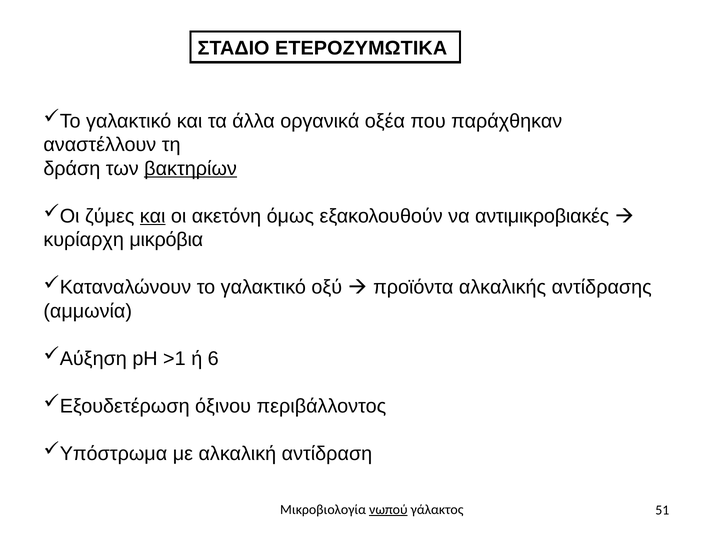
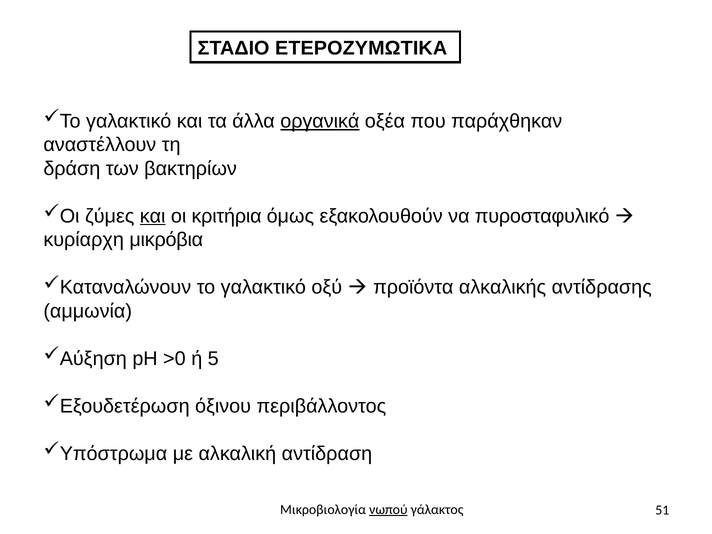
οργανικά underline: none -> present (320, 121)
βακτηρίων underline: present -> none (191, 169)
ακετόνη: ακετόνη -> κριτήρια (227, 216)
αντιμικροβιακές: αντιμικροβιακές -> πυροσταφυλικό (542, 216)
>1: >1 -> >0 (174, 359)
6: 6 -> 5 (213, 359)
